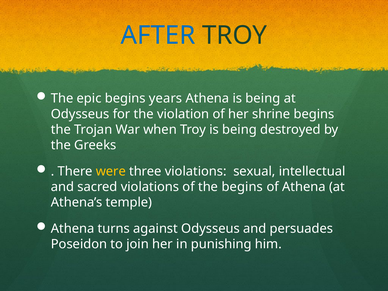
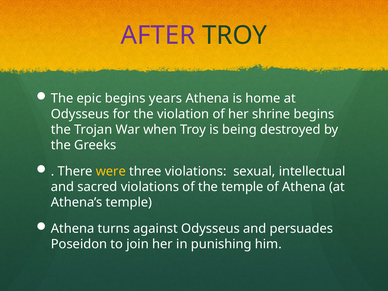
AFTER colour: blue -> purple (158, 35)
Athena is being: being -> home (263, 98)
the begins: begins -> temple (242, 187)
